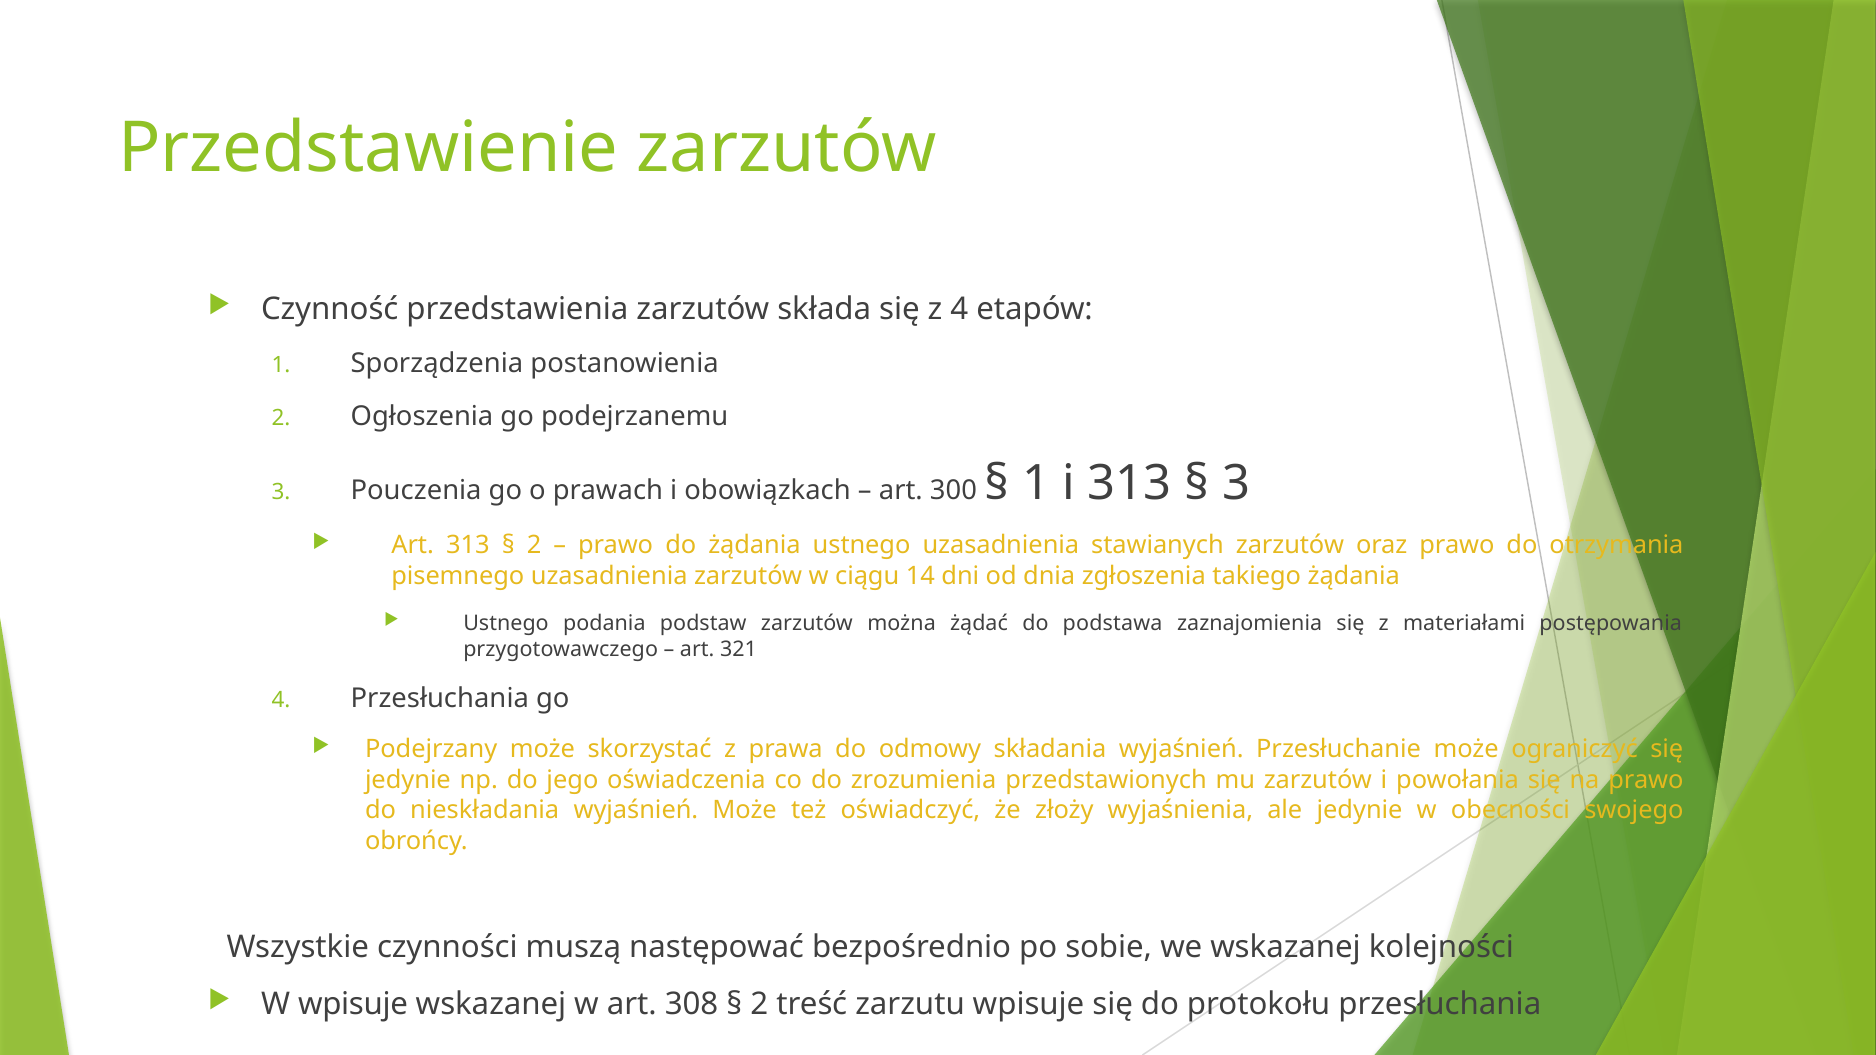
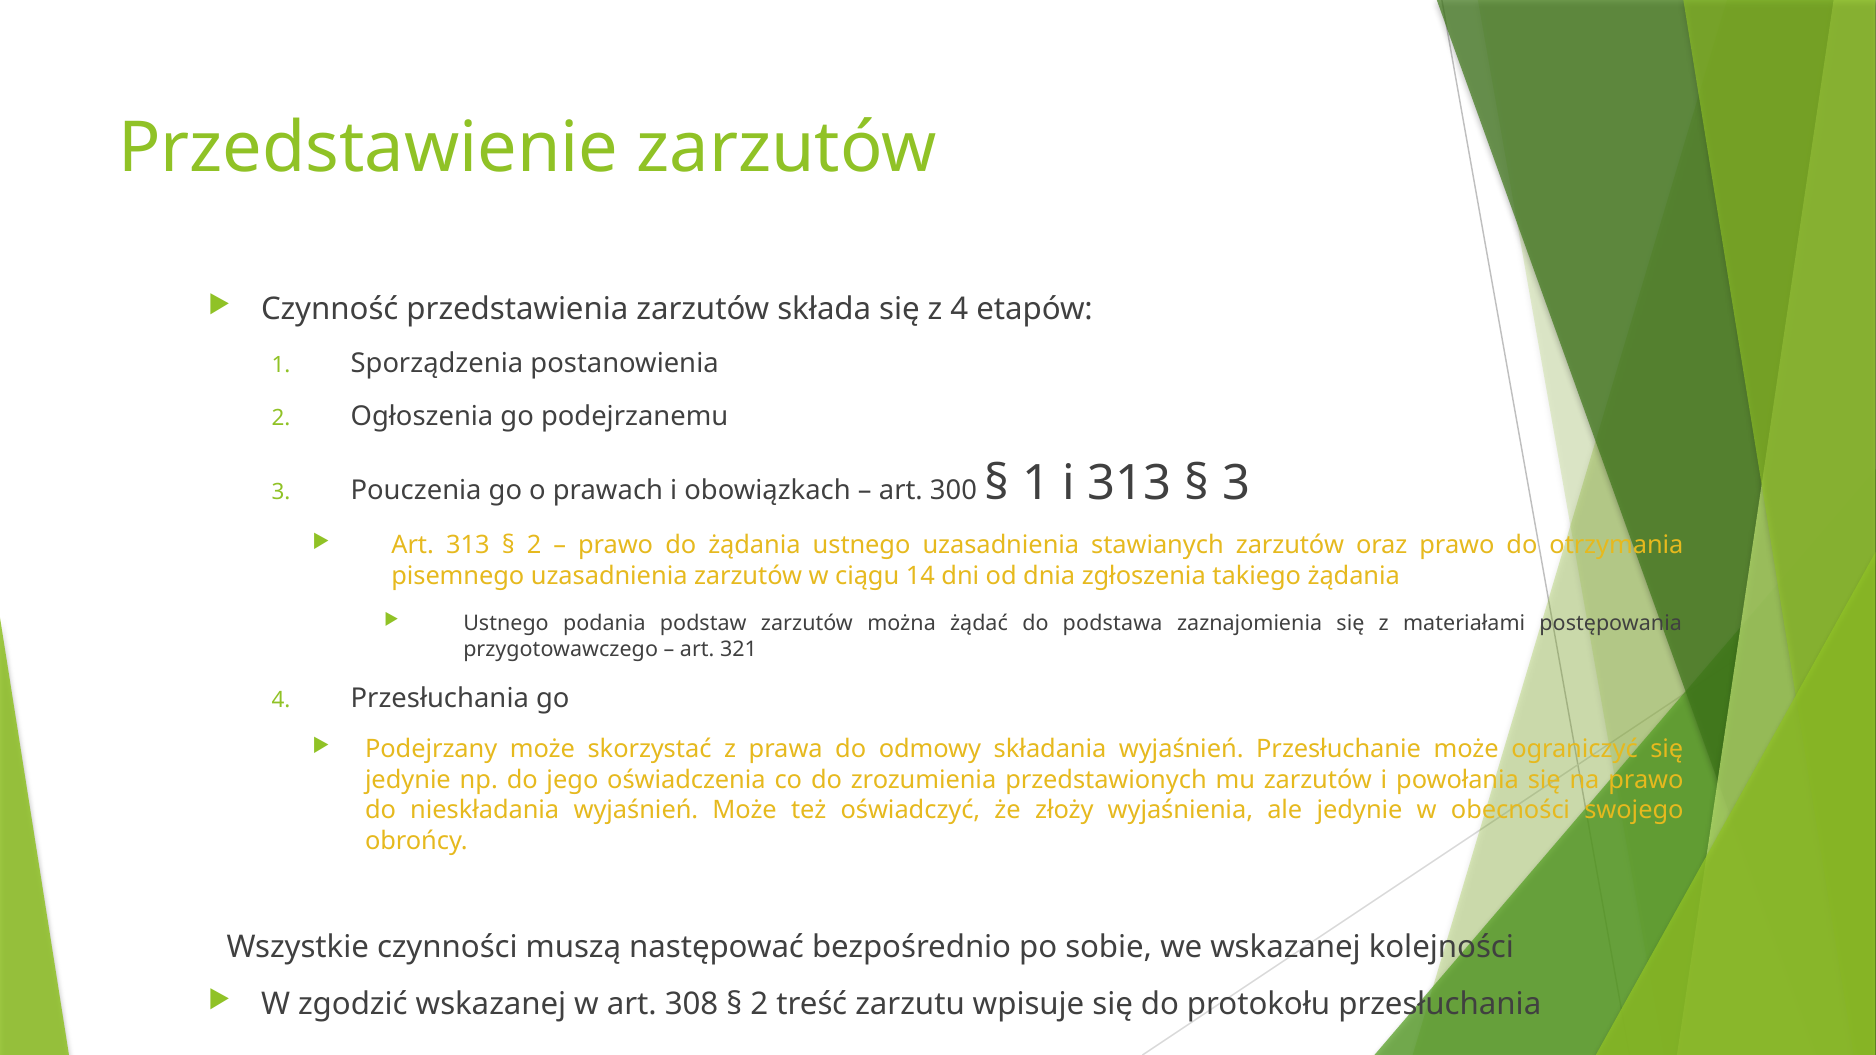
W wpisuje: wpisuje -> zgodzić (353, 1005)
